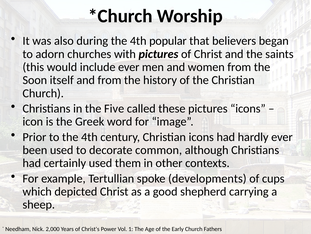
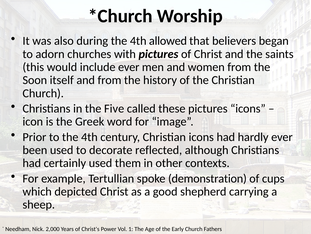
popular: popular -> allowed (168, 41)
common: common -> reflected (159, 150)
developments: developments -> demonstration (207, 178)
